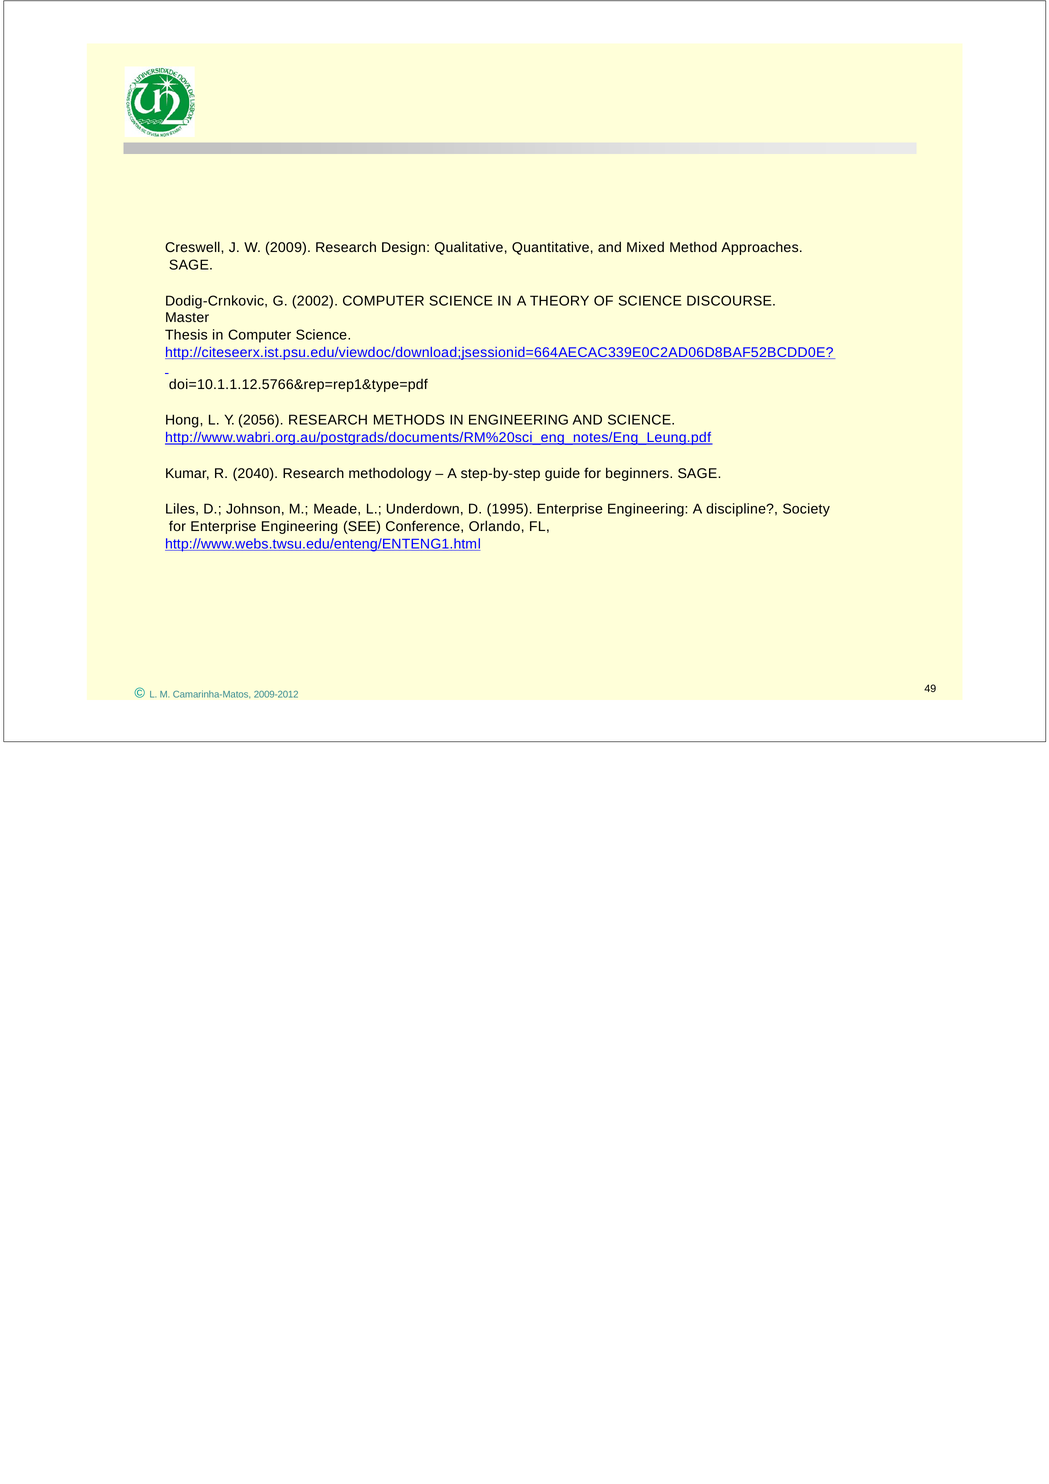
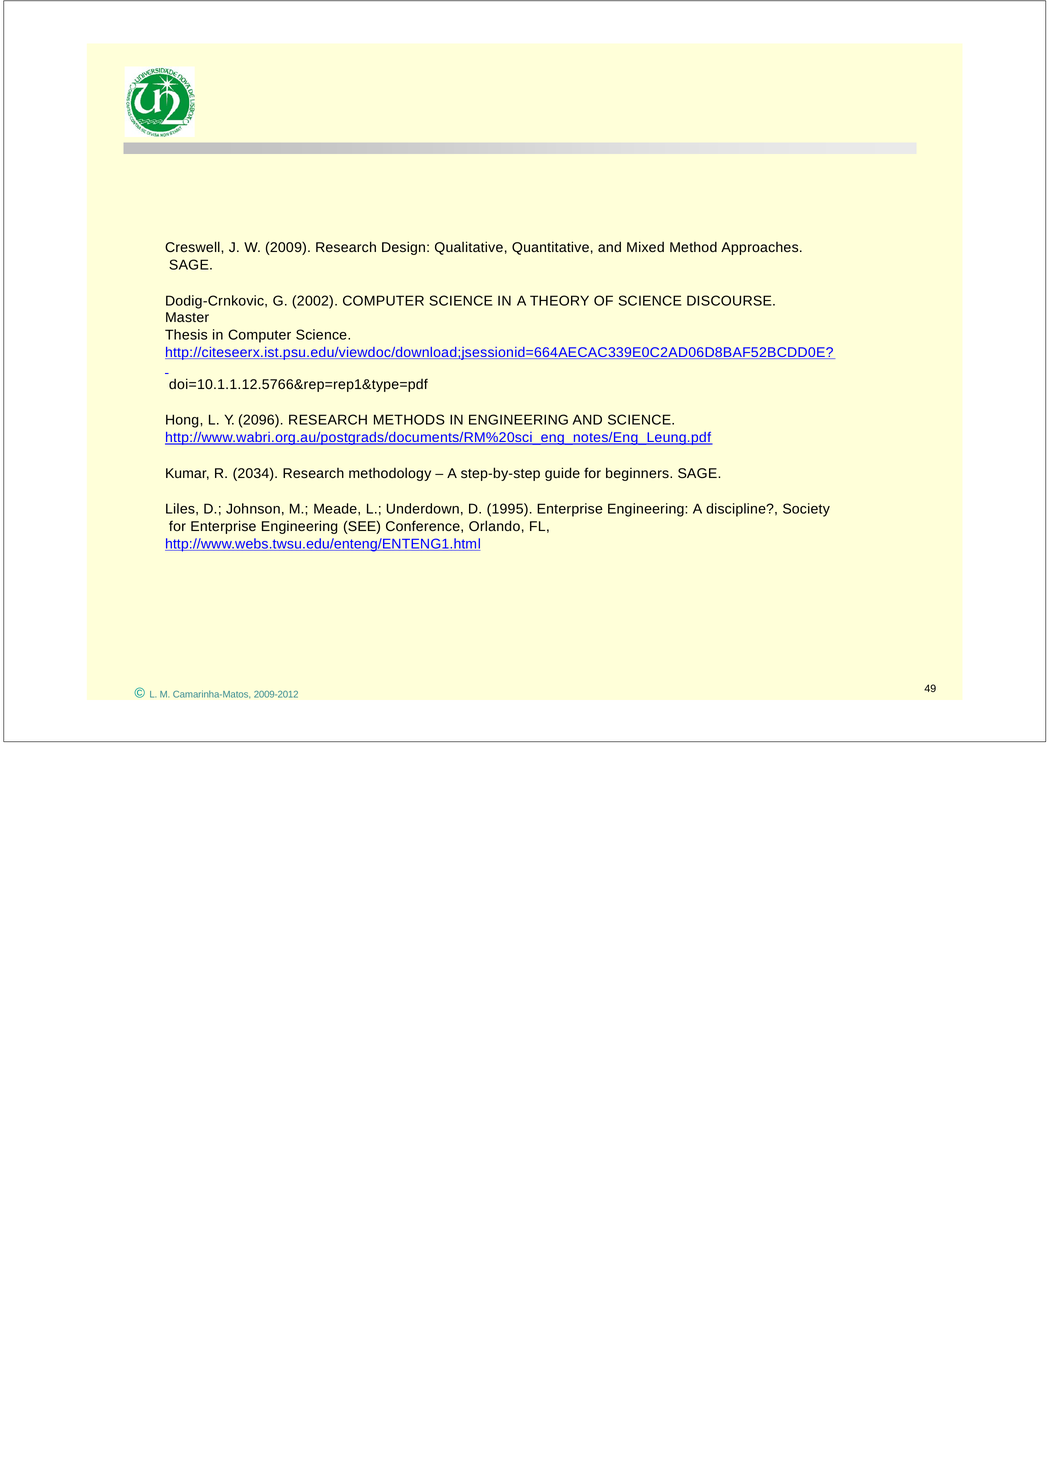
2056: 2056 -> 2096 (261, 420)
2040: 2040 -> 2034 (255, 474)
